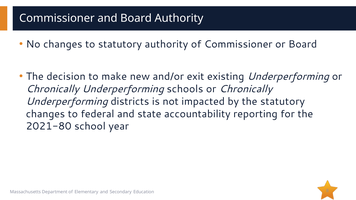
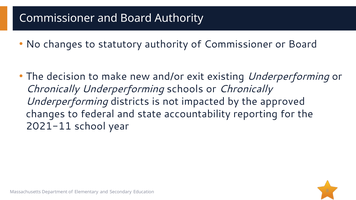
the statutory: statutory -> approved (283, 102)
2021-80: 2021-80 -> 2021-11 (49, 126)
